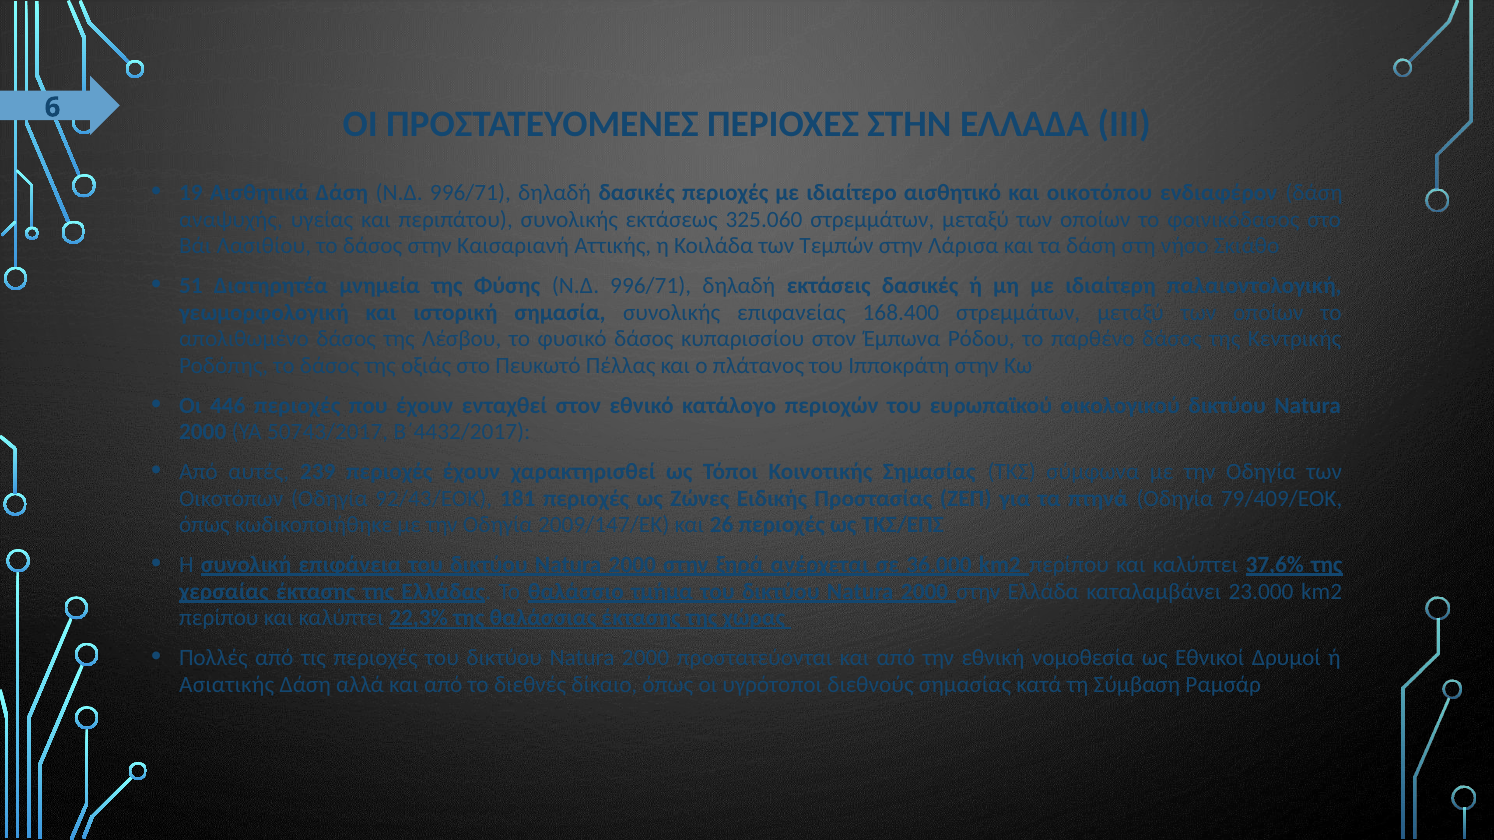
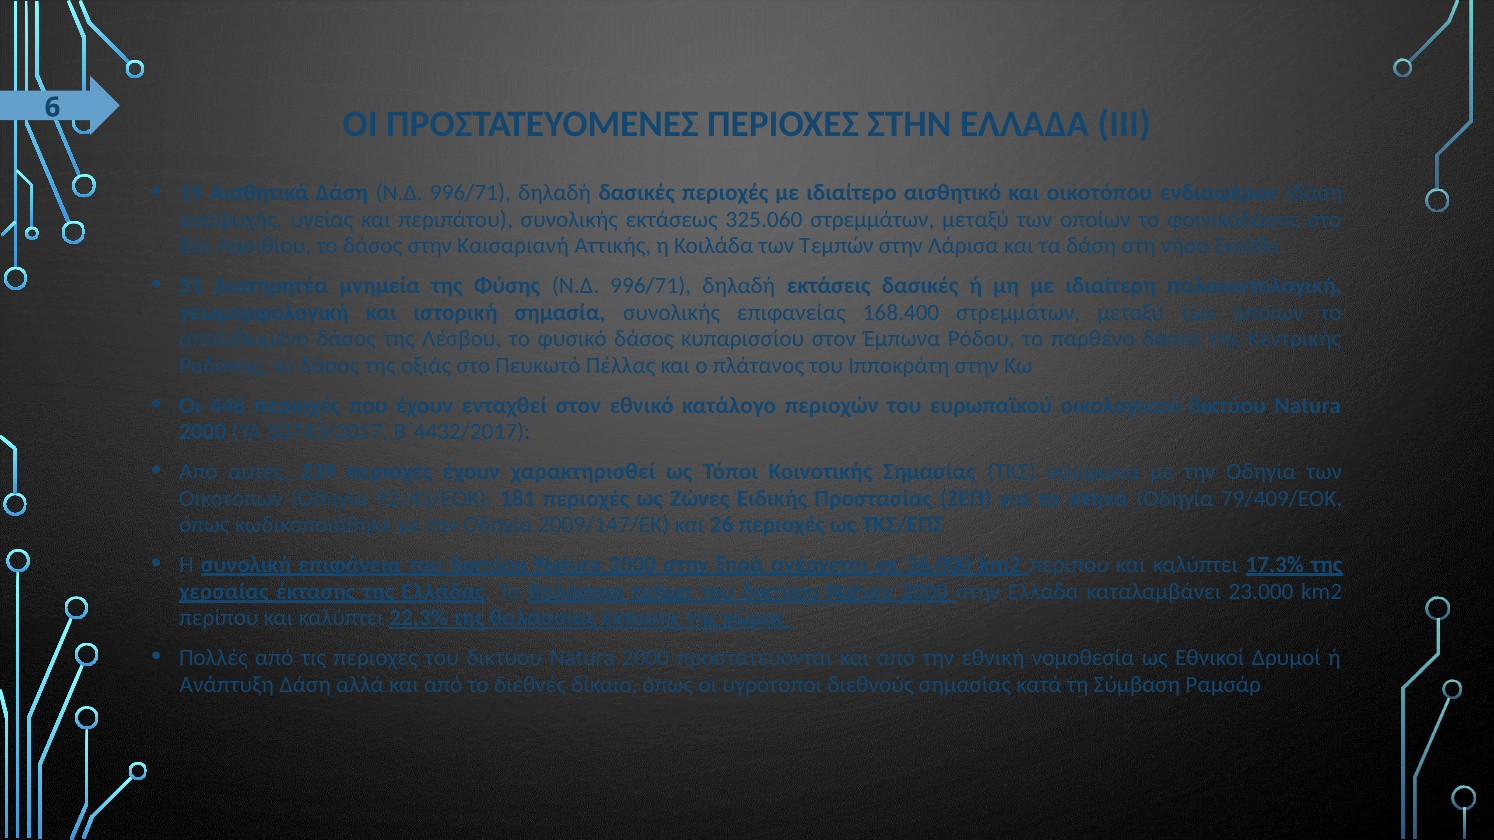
37,6%: 37,6% -> 17,3% (1275, 565)
Ασιατικής: Ασιατικής -> Ανάπτυξη (227, 685)
